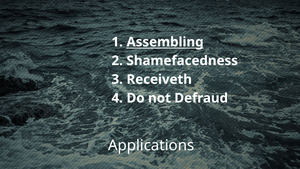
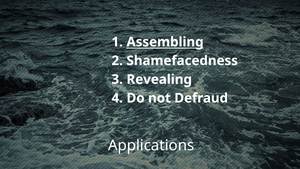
Receiveth: Receiveth -> Revealing (159, 79)
